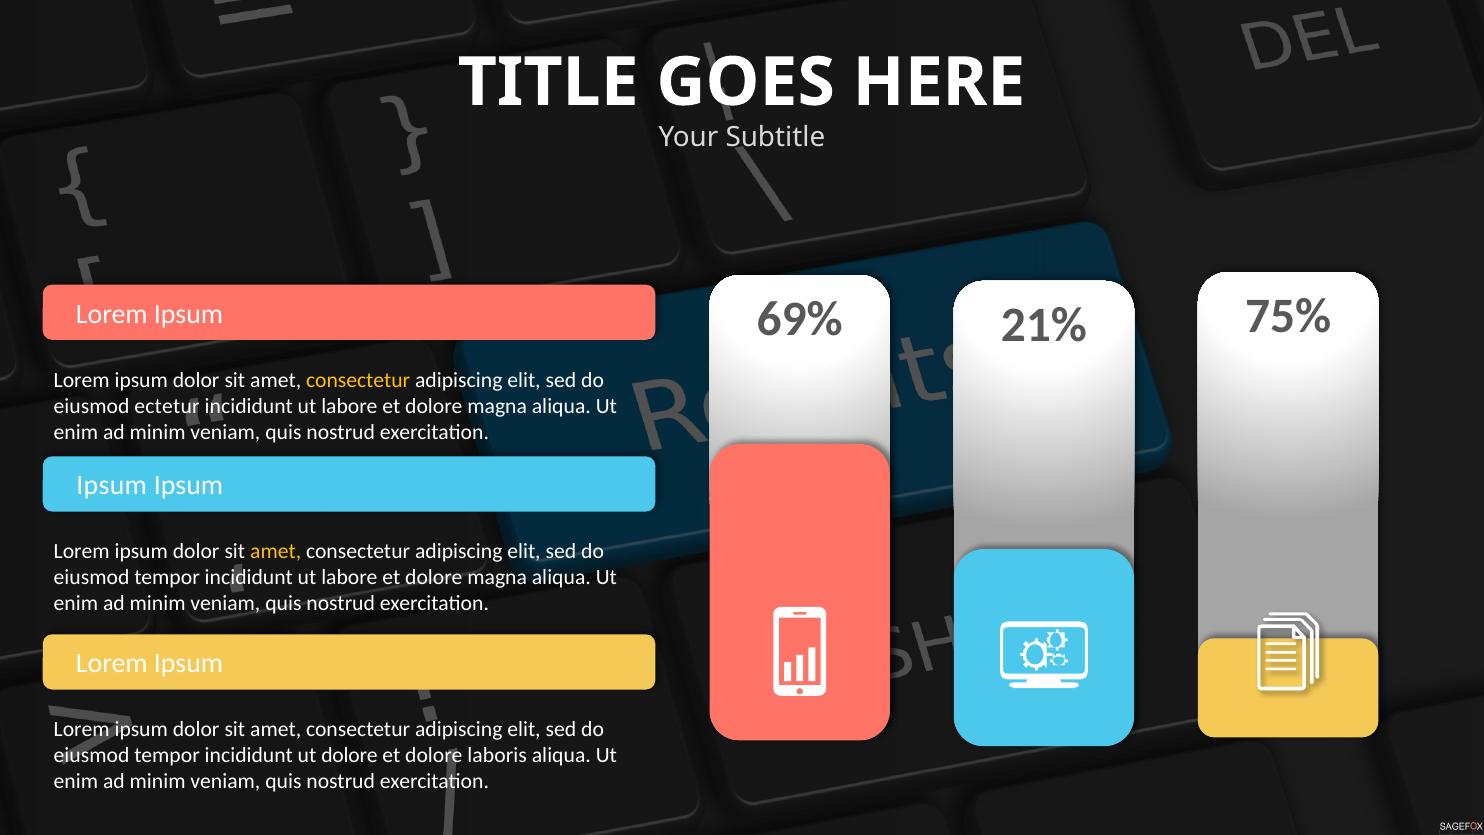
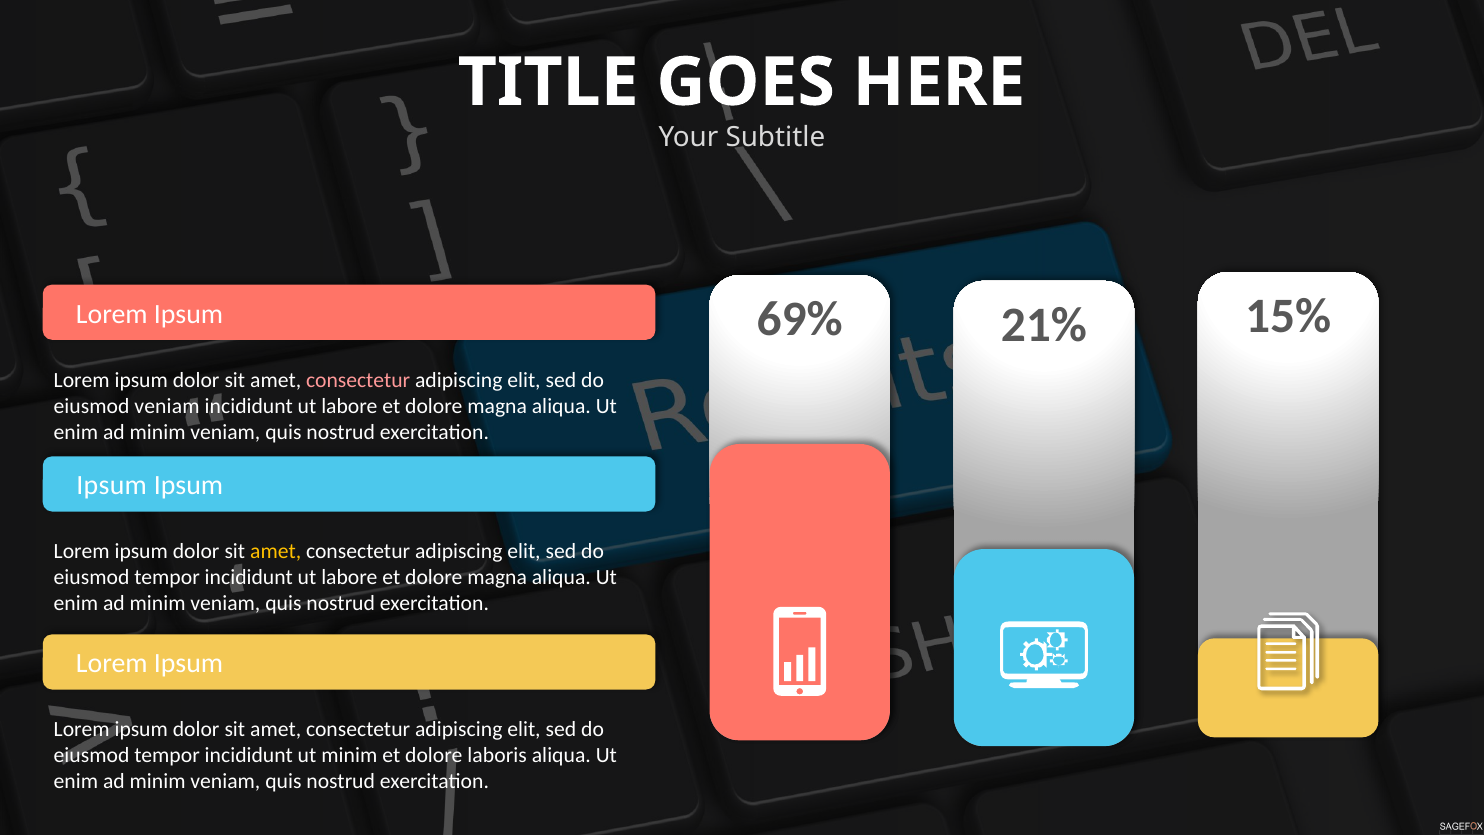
75%: 75% -> 15% (1288, 316)
consectetur colour: yellow -> pink (358, 380)
eiusmod ectetur: ectetur -> veniam (167, 406)
ut dolore: dolore -> minim (349, 756)
